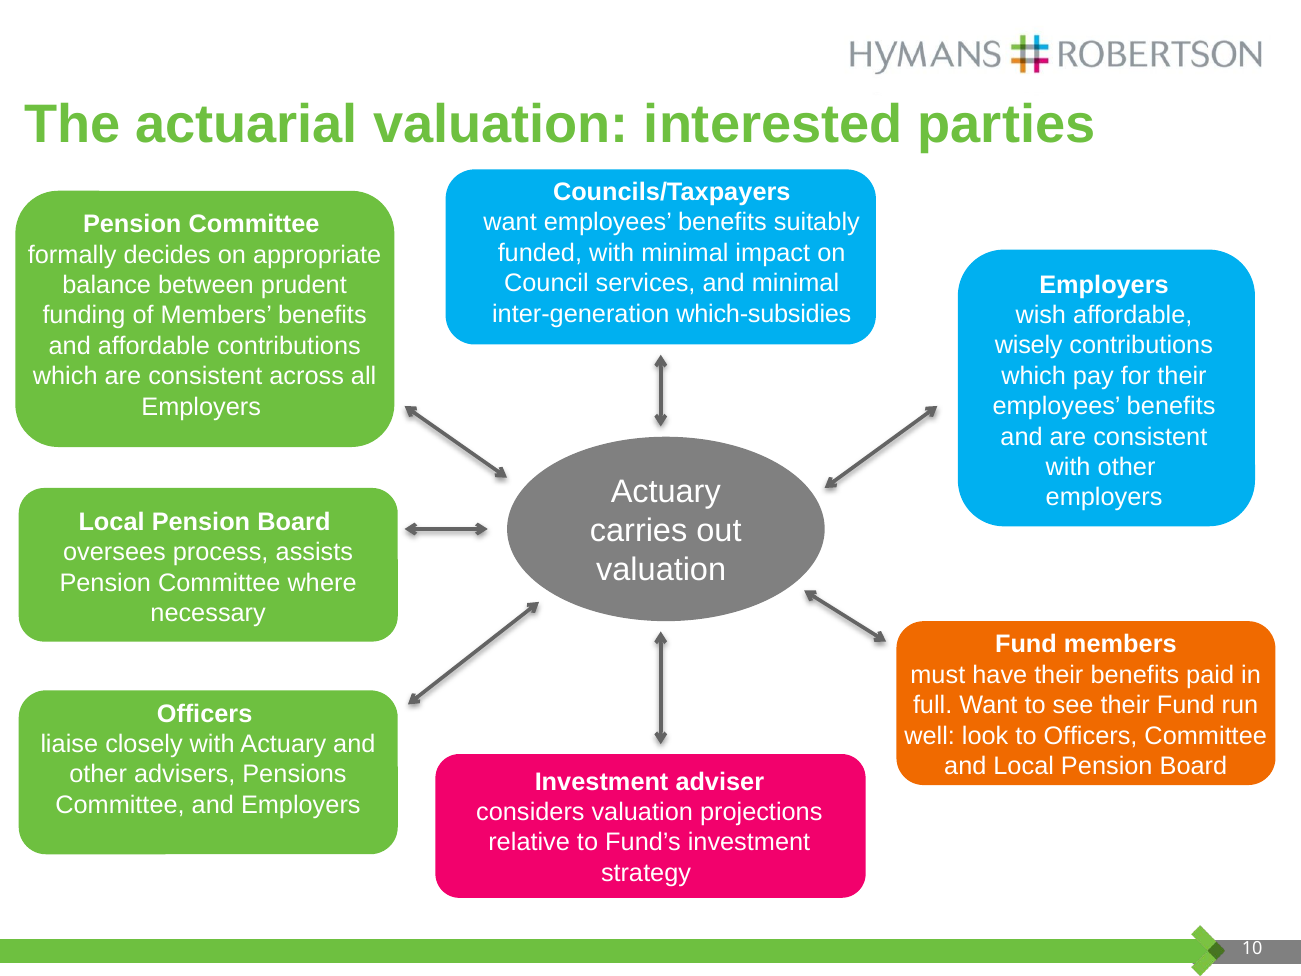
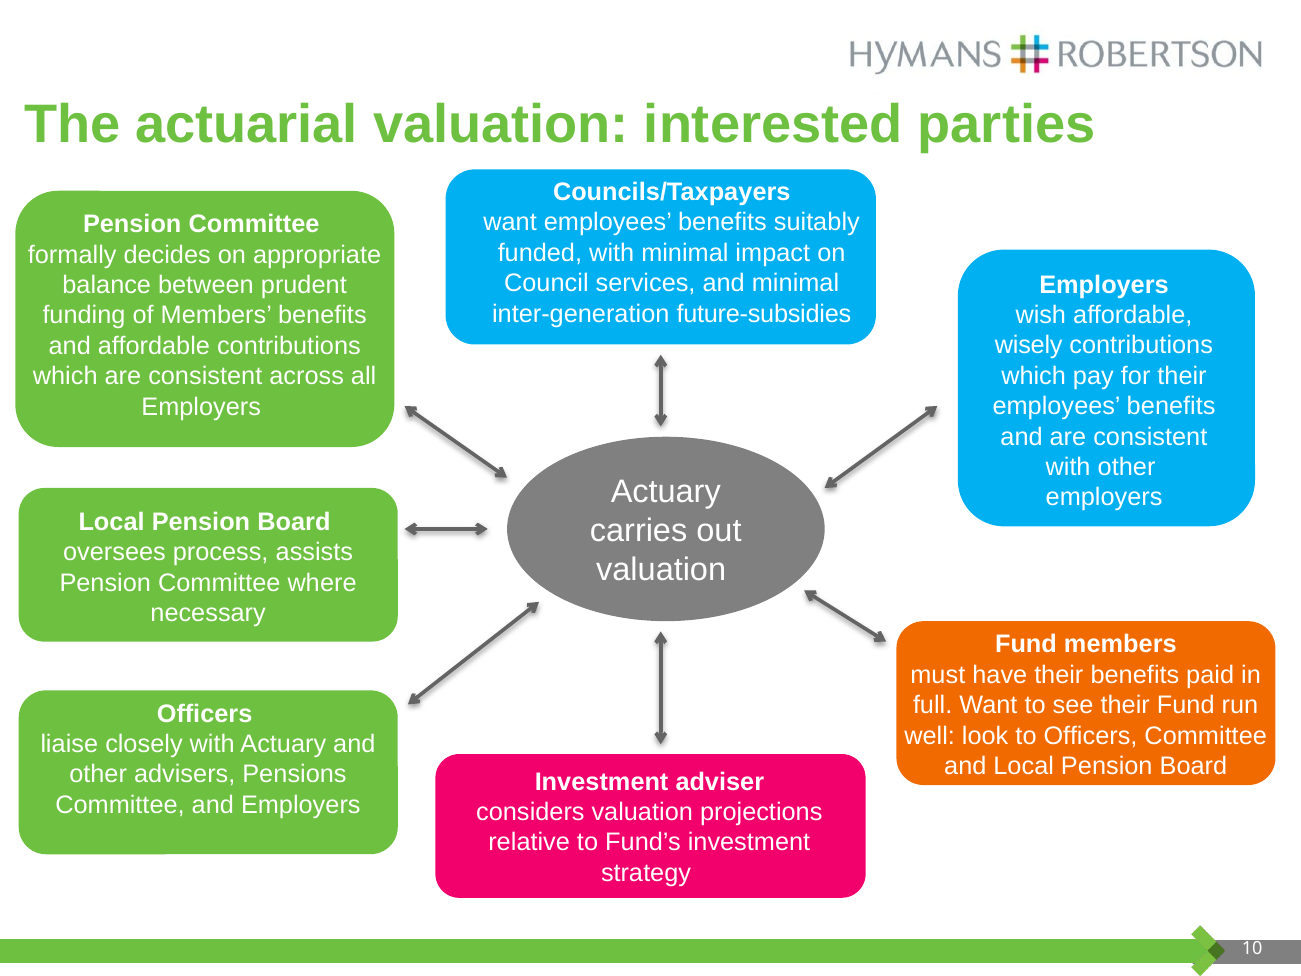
which-subsidies: which-subsidies -> future-subsidies (764, 314)
